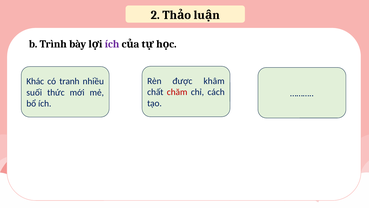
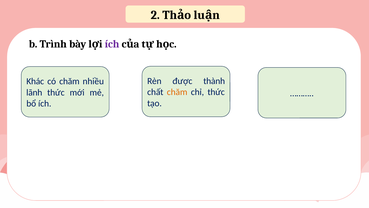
khâm: khâm -> thành (214, 81)
có tranh: tranh -> chăm (69, 81)
chăm colour: red -> orange (177, 92)
chỉ cách: cách -> thức (216, 92)
suối: suối -> lãnh (34, 92)
